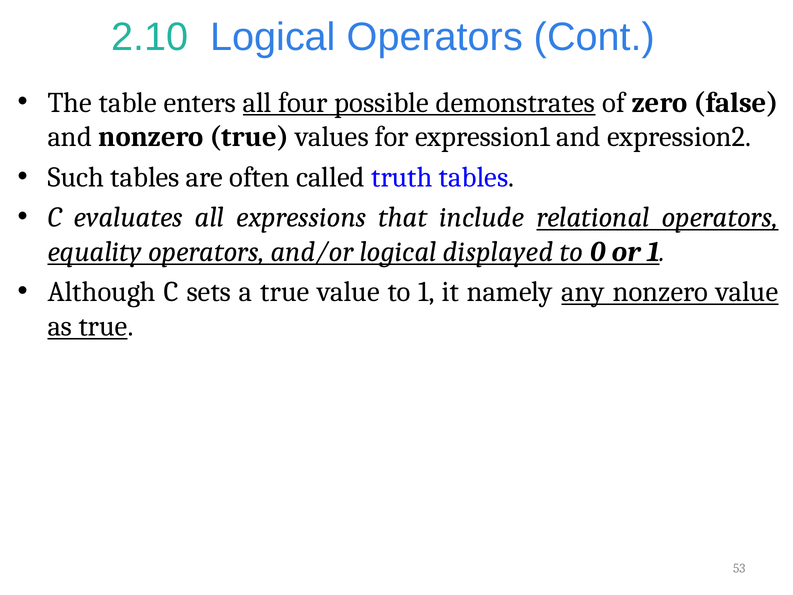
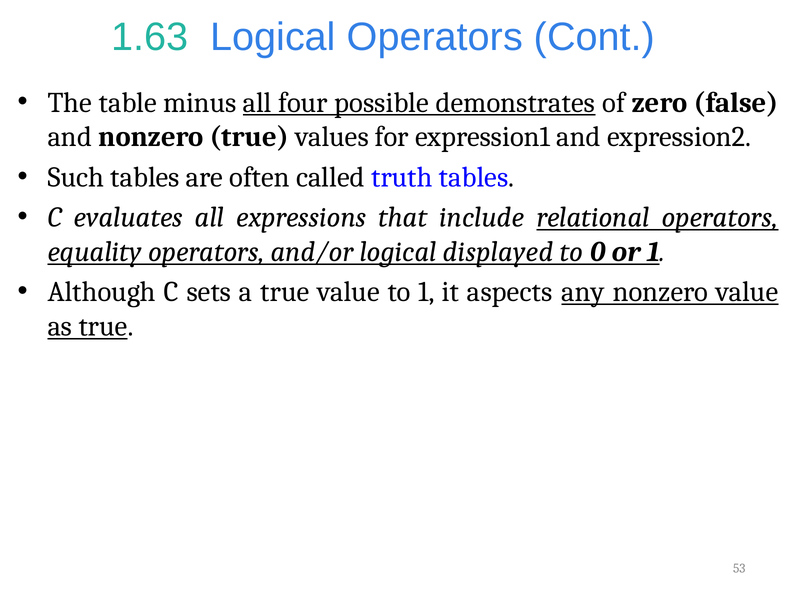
2.10: 2.10 -> 1.63 (150, 37)
enters: enters -> minus (200, 103)
namely: namely -> aspects (510, 292)
